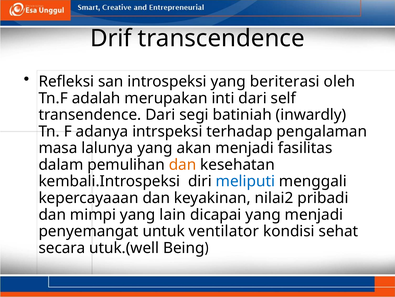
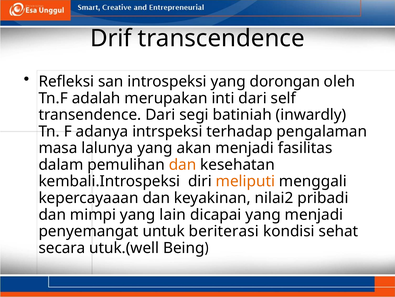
beriterasi: beriterasi -> dorongan (285, 81)
meliputi colour: blue -> orange (245, 181)
ventilator: ventilator -> beriterasi (224, 231)
